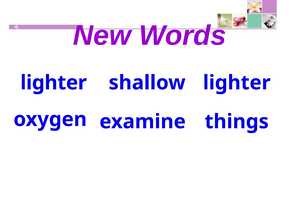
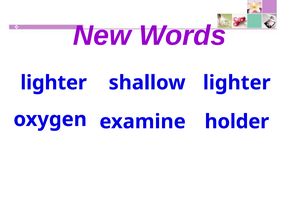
things: things -> holder (237, 122)
